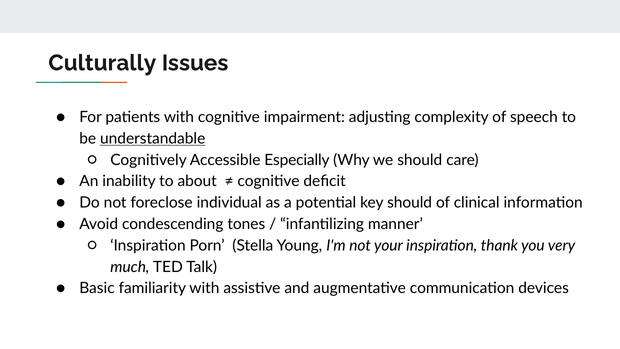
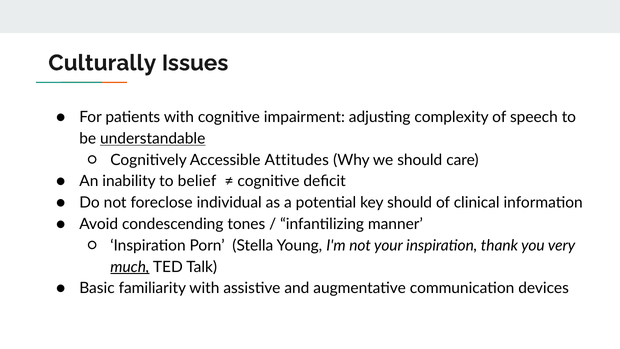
Especially: Especially -> Attitudes (297, 160)
about: about -> belief (197, 181)
much underline: none -> present (130, 267)
